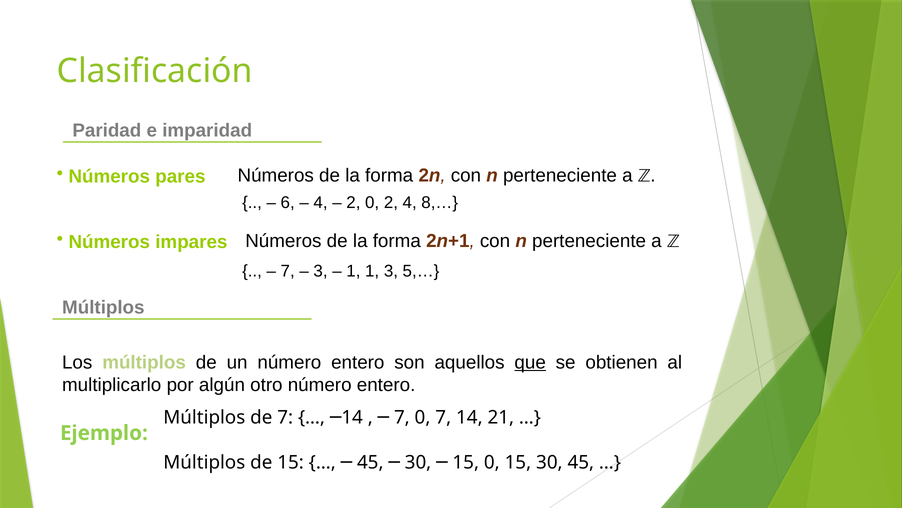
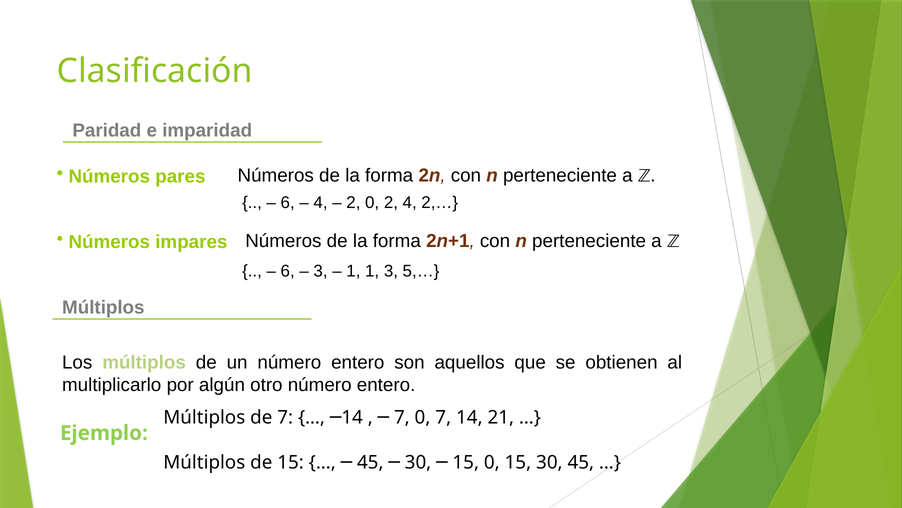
8,…: 8,… -> 2,… (440, 203)
7: 7 -> 6 (288, 271)
que underline: present -> none (530, 362)
